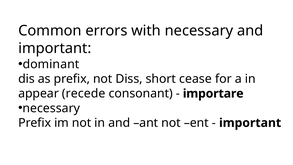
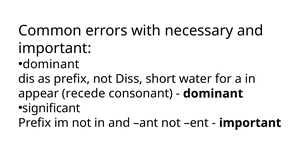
cease: cease -> water (195, 79)
importare: importare -> dominant (213, 93)
necessary: necessary -> significant (51, 108)
